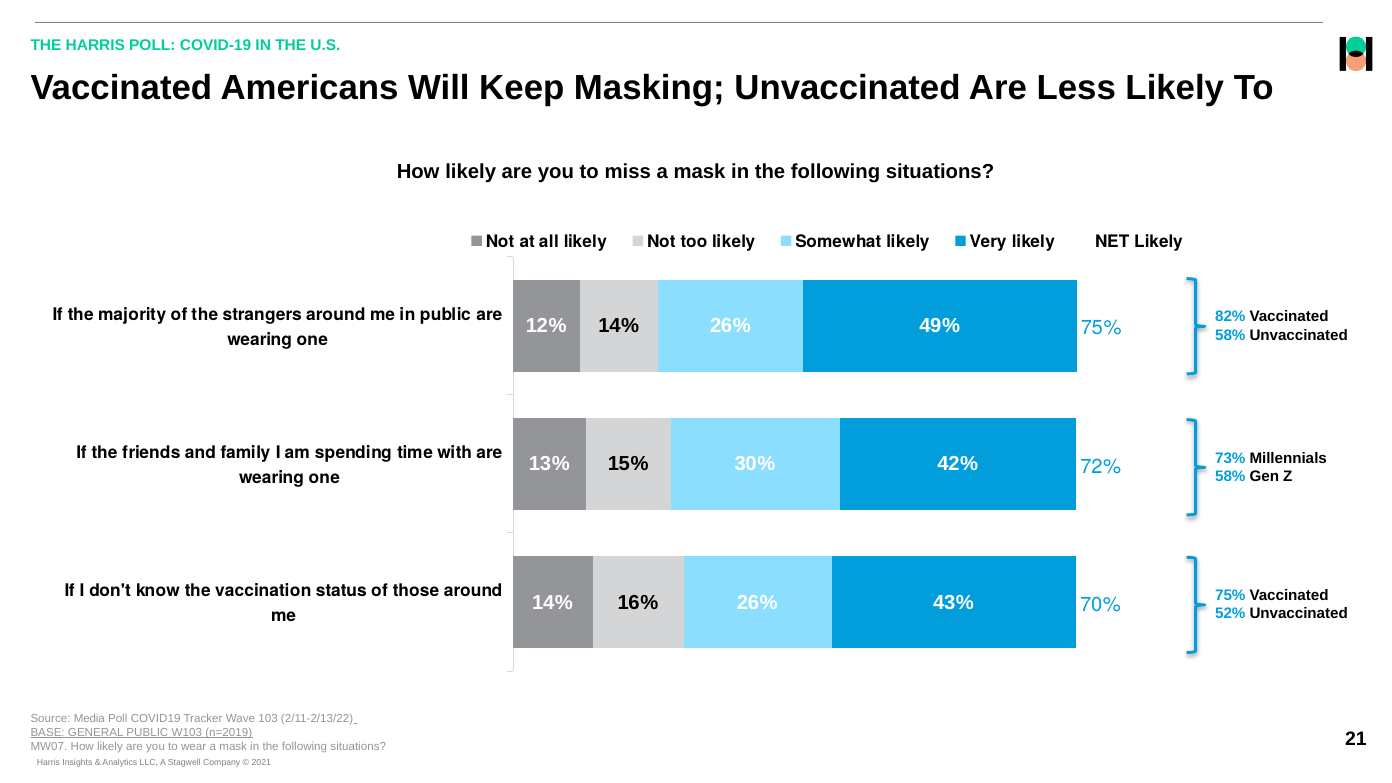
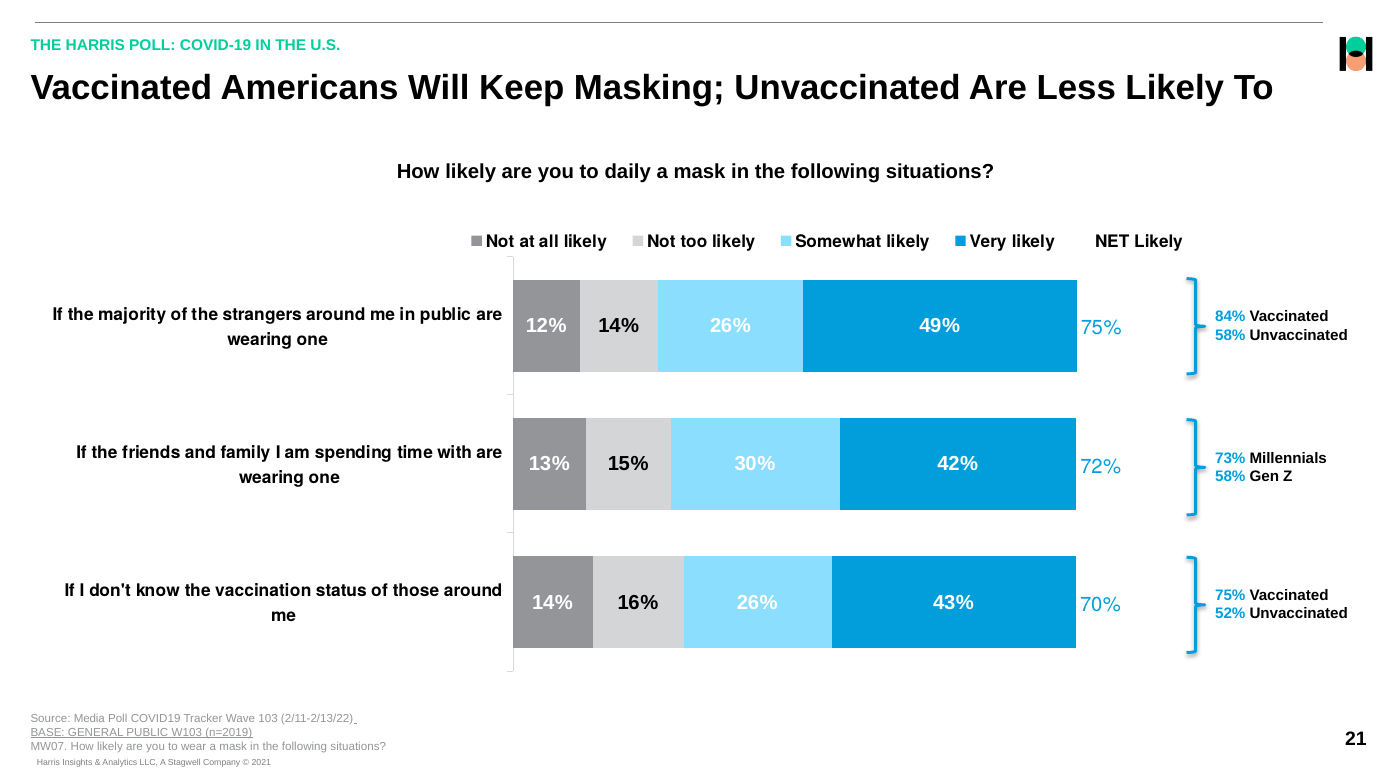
miss: miss -> daily (628, 172)
82%: 82% -> 84% (1230, 317)
